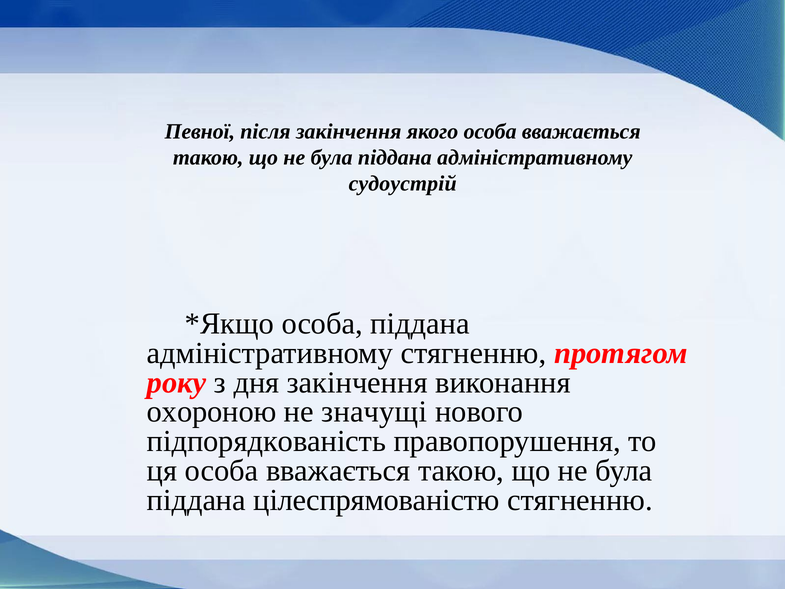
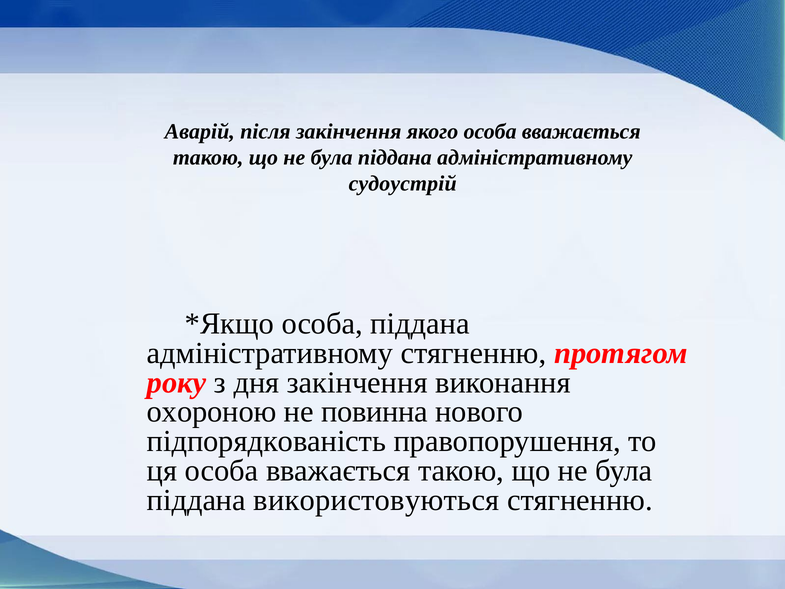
Певної: Певної -> Аварій (200, 131)
значущі: значущі -> повинна (375, 412)
цілеспрямованістю: цілеспрямованістю -> використовуються (376, 500)
